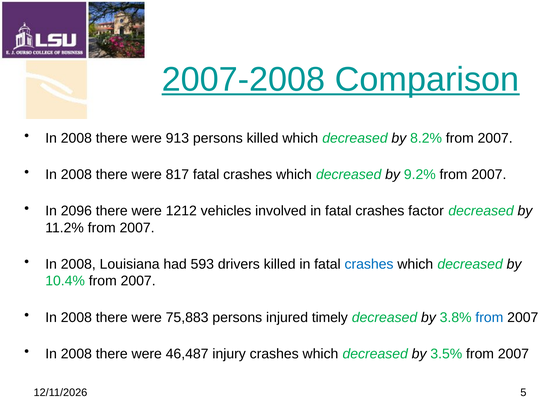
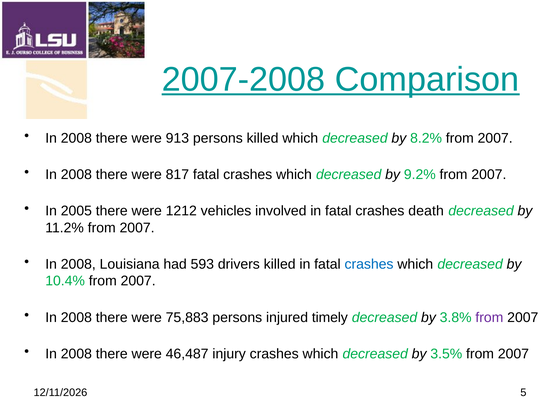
2096: 2096 -> 2005 (76, 211)
factor: factor -> death (426, 211)
from colour: blue -> purple (489, 317)
